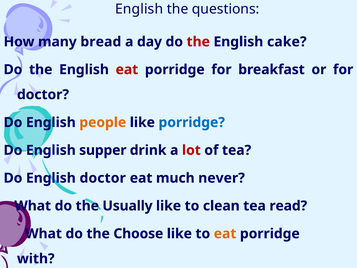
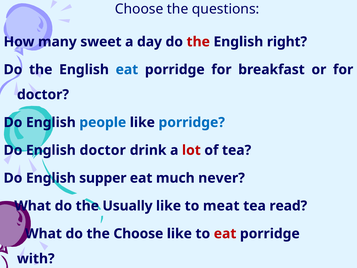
English: English -> Choose (139, 9)
bread: bread -> sweet (101, 42)
cake: cake -> right (287, 42)
eat colour: red -> blue (127, 70)
people colour: orange -> blue (103, 122)
English supper: supper -> doctor (103, 150)
English doctor: doctor -> supper (103, 178)
clean: clean -> meat (221, 206)
eat colour: orange -> red (225, 233)
